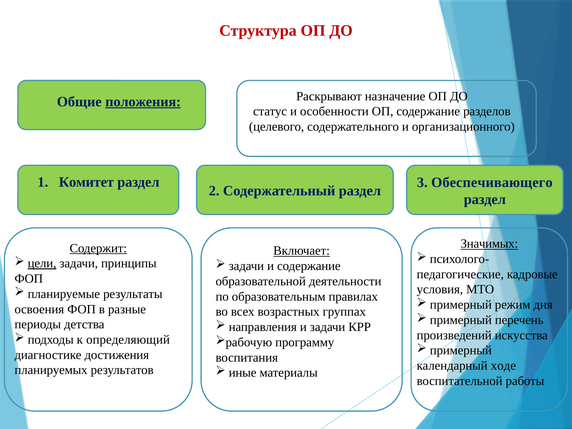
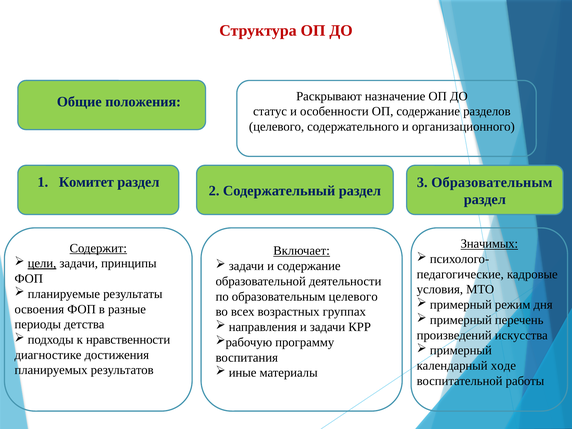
положения underline: present -> none (143, 102)
3 Обеспечивающего: Обеспечивающего -> Образовательным (492, 182)
образовательным правилах: правилах -> целевого (353, 297)
определяющий: определяющий -> нравственности (128, 340)
